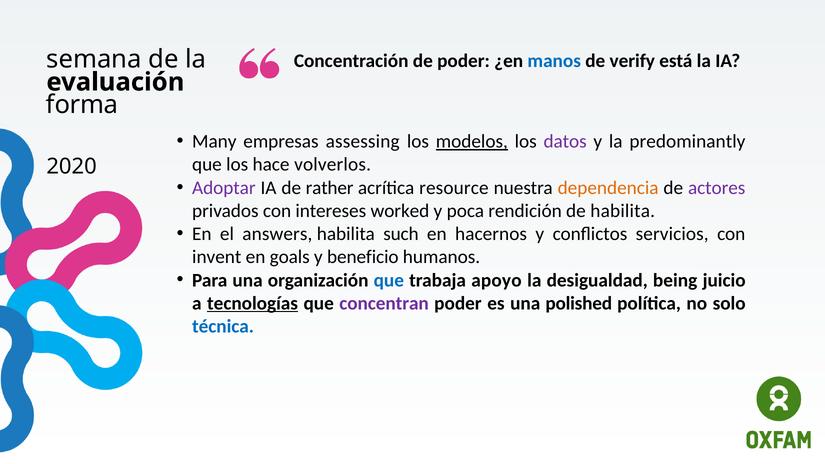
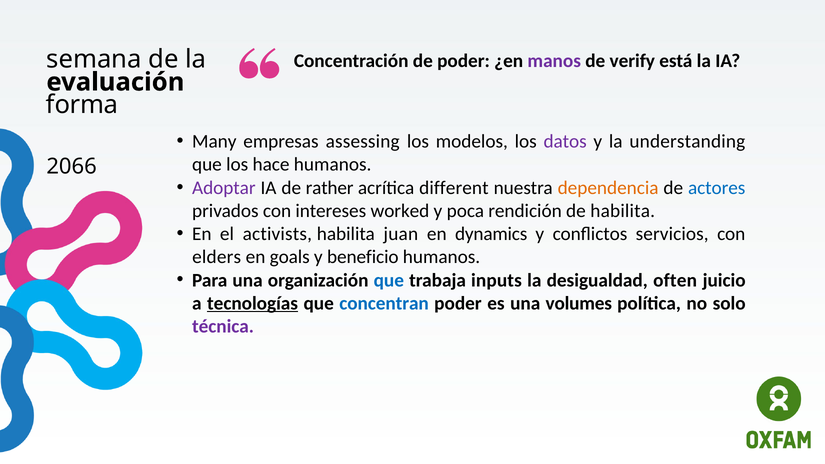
manos colour: blue -> purple (554, 61)
modelos underline: present -> none (472, 142)
predominantly: predominantly -> understanding (687, 142)
hace volverlos: volverlos -> humanos (333, 165)
2020: 2020 -> 2066 (72, 166)
resource: resource -> different (454, 188)
actores colour: purple -> blue (717, 188)
answers: answers -> activists (277, 234)
such: such -> juan (401, 234)
hacernos: hacernos -> dynamics (491, 234)
invent: invent -> elders (217, 257)
apoyo: apoyo -> inputs (496, 280)
being: being -> often (675, 280)
concentran colour: purple -> blue (384, 303)
polished: polished -> volumes (579, 303)
técnica colour: blue -> purple (223, 326)
